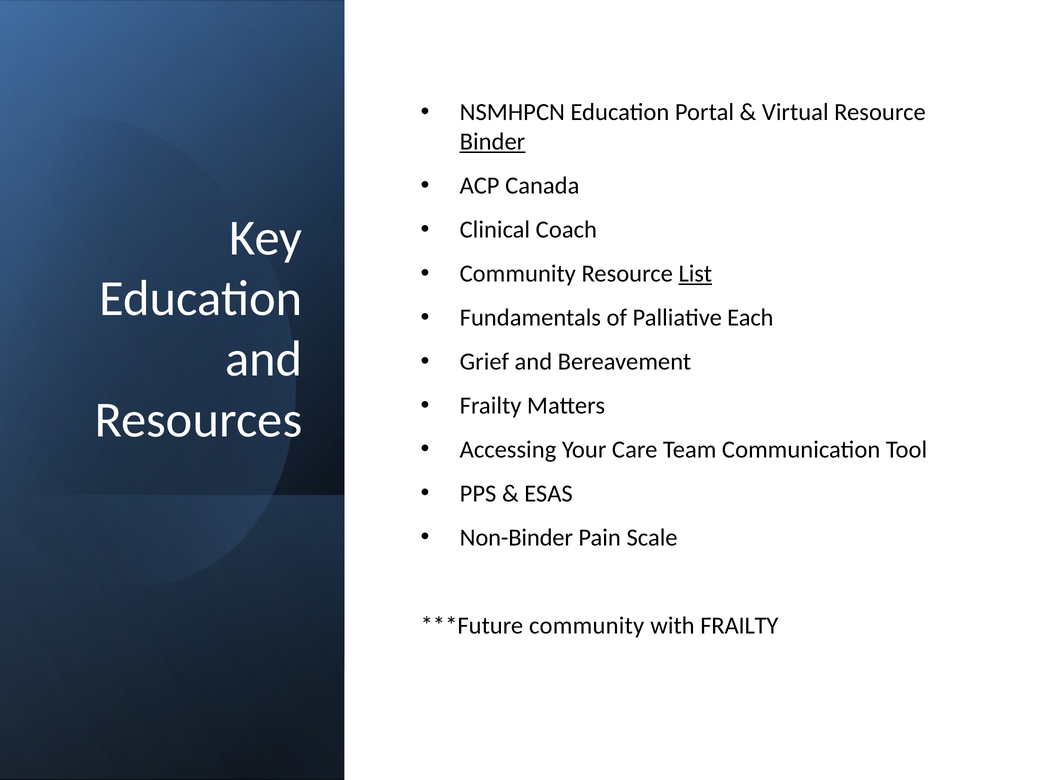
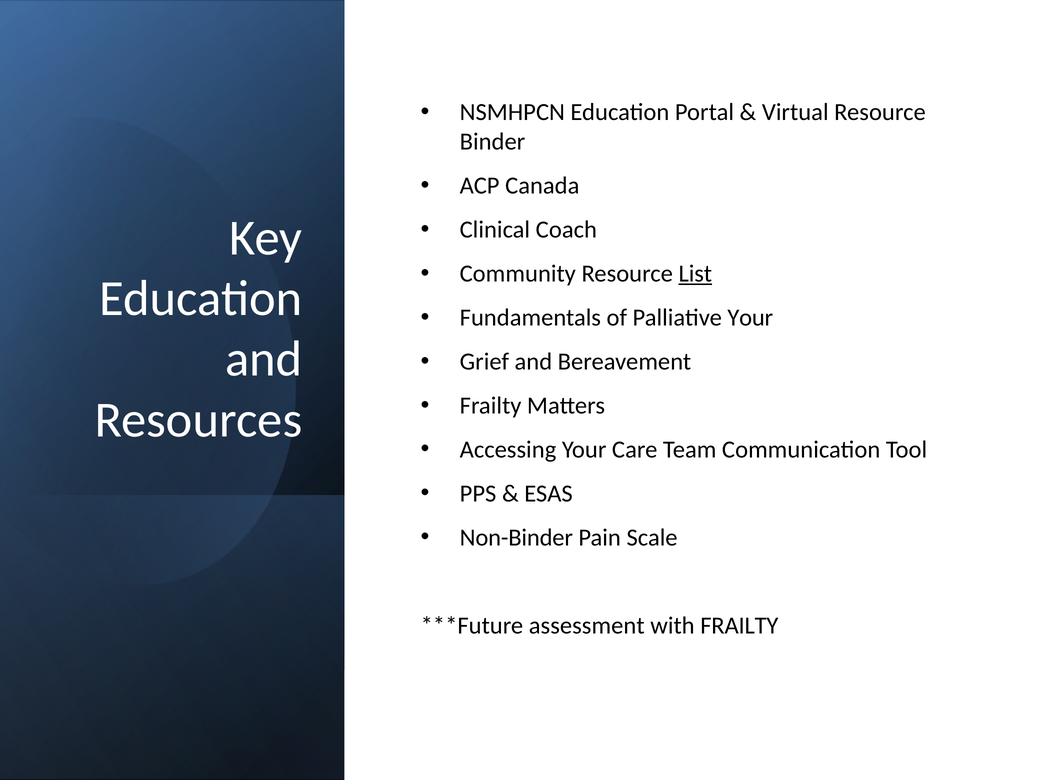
Binder underline: present -> none (492, 142)
Palliative Each: Each -> Your (750, 318)
community: community -> assessment (587, 626)
